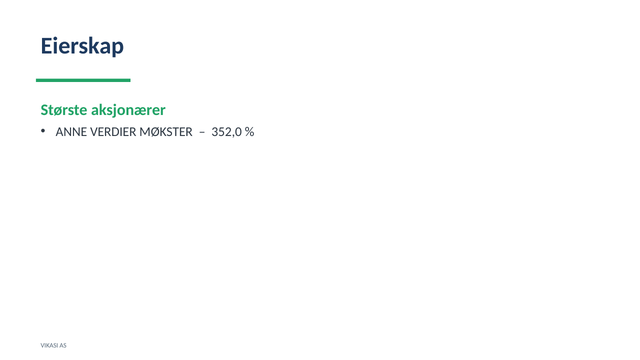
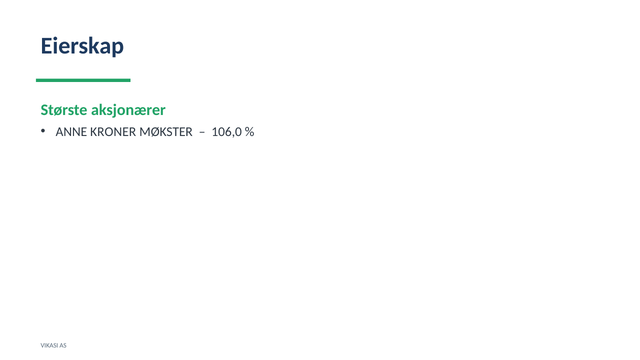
VERDIER: VERDIER -> KRONER (113, 132)
352,0: 352,0 -> 106,0 (227, 132)
